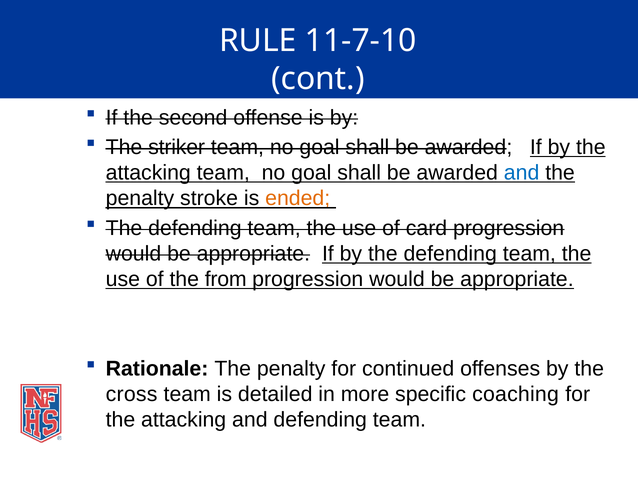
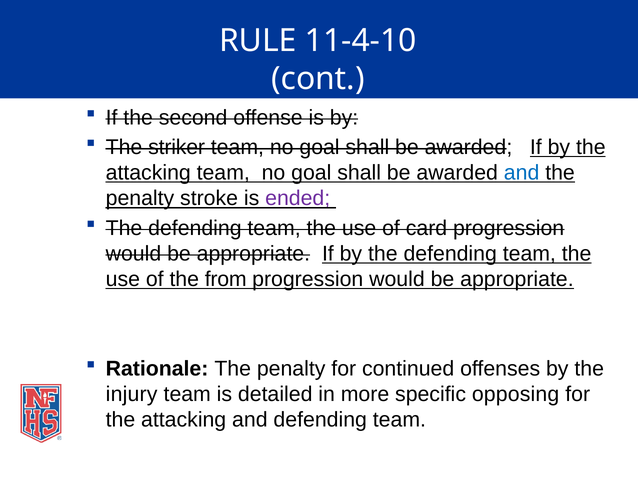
11-7-10: 11-7-10 -> 11-4-10 (361, 41)
ended colour: orange -> purple (298, 198)
cross: cross -> injury (132, 394)
coaching: coaching -> opposing (516, 394)
